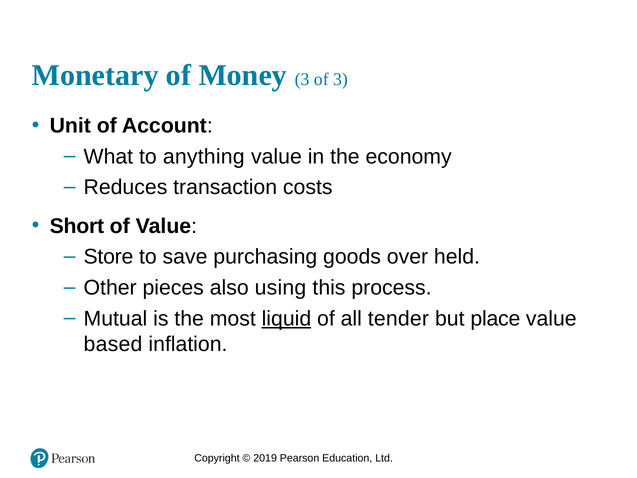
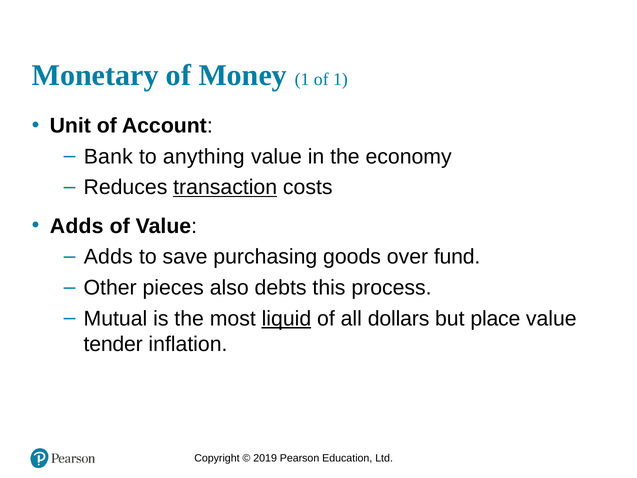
Money 3: 3 -> 1 (302, 80)
of 3: 3 -> 1 (340, 80)
What: What -> Bank (108, 157)
transaction underline: none -> present (225, 187)
Short: Short -> Adds (77, 226)
Store: Store -> Adds (108, 257)
held: held -> fund (457, 257)
using: using -> debts (281, 288)
tender: tender -> dollars (399, 318)
based: based -> tender (113, 344)
